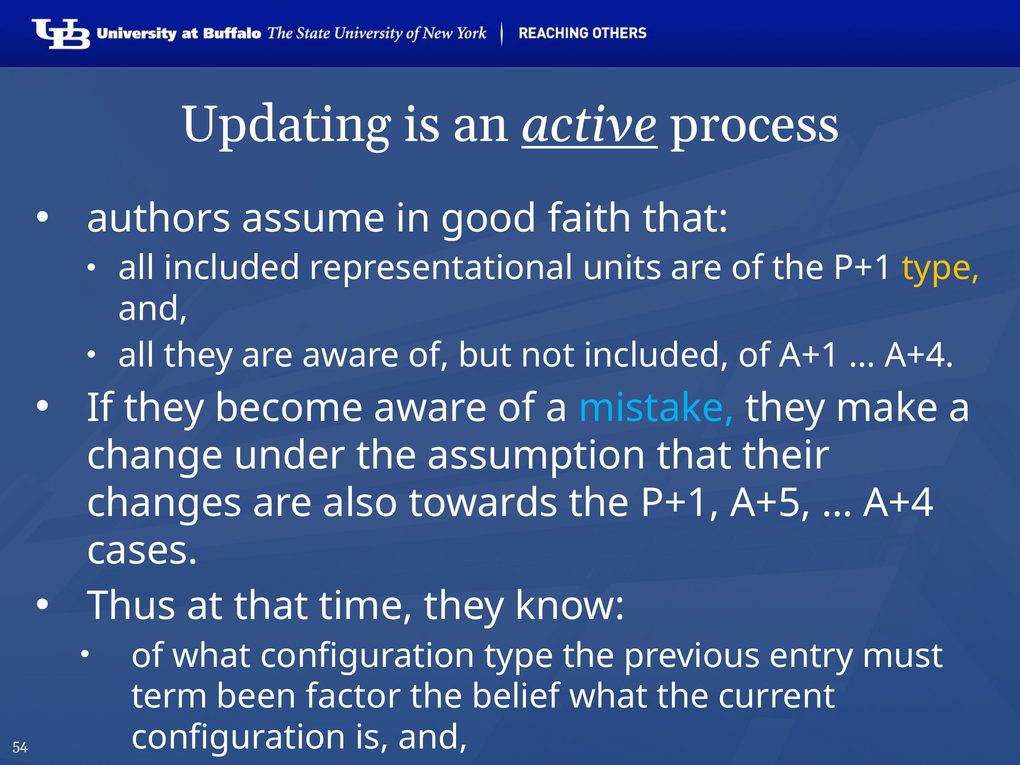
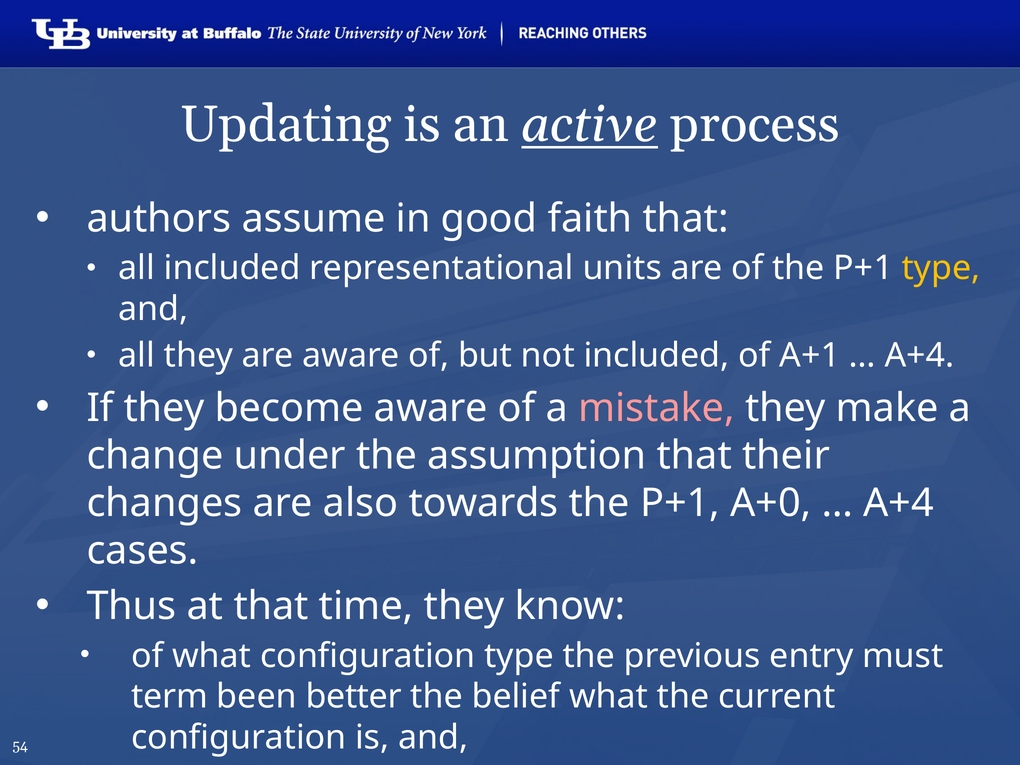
mistake colour: light blue -> pink (656, 408)
A+5: A+5 -> A+0 (771, 503)
factor: factor -> better (354, 697)
